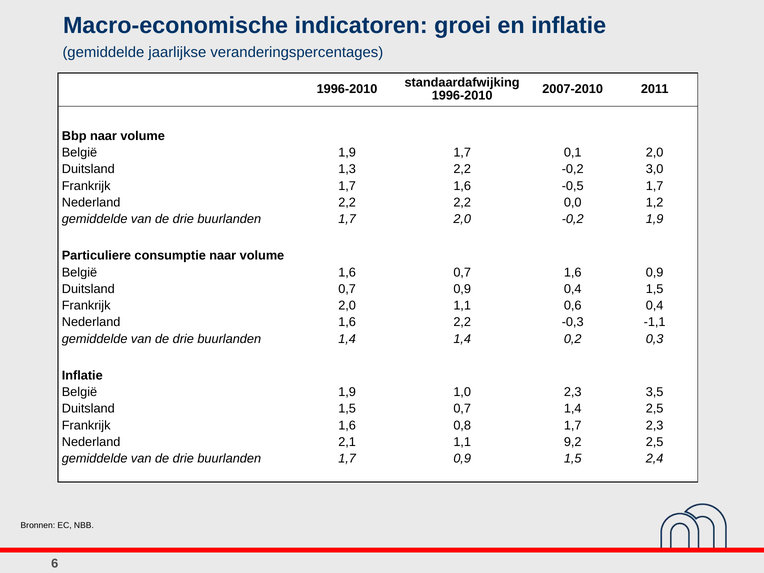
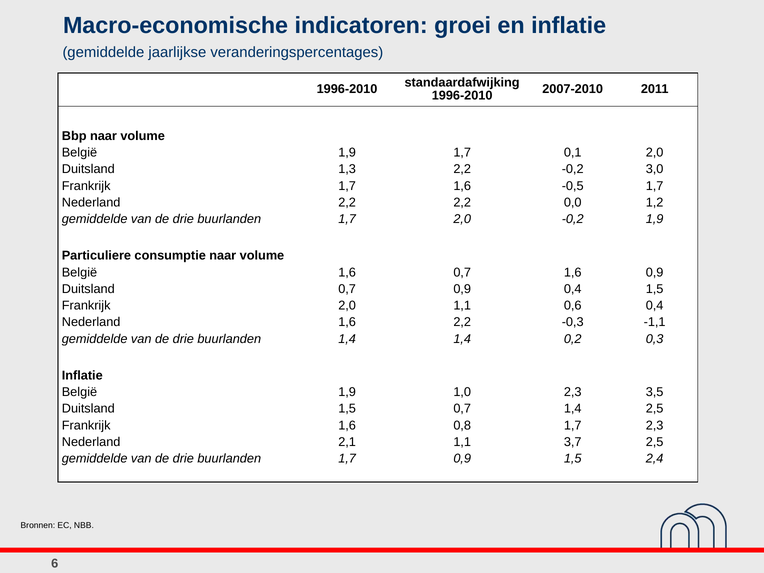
9,2: 9,2 -> 3,7 (573, 442)
